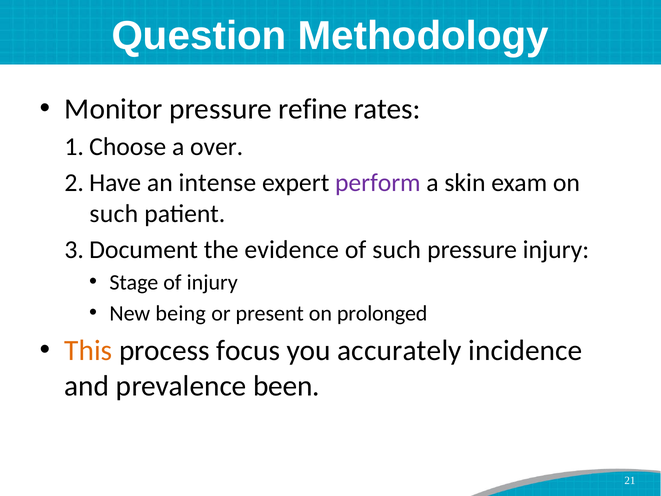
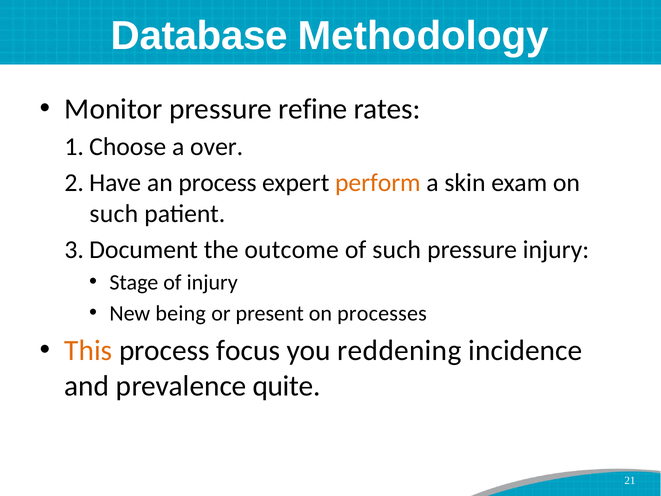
Question: Question -> Database (199, 36)
an intense: intense -> process (218, 183)
perform colour: purple -> orange (378, 183)
evidence: evidence -> outcome (292, 250)
prolonged: prolonged -> processes (382, 313)
accurately: accurately -> reddening (399, 350)
been: been -> quite (287, 386)
